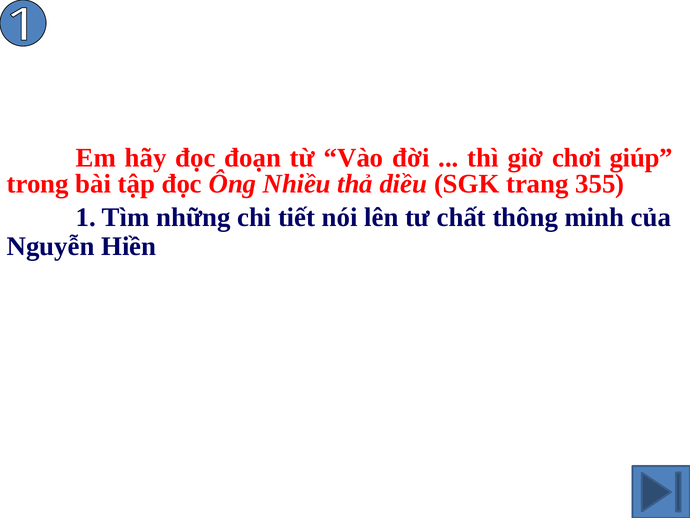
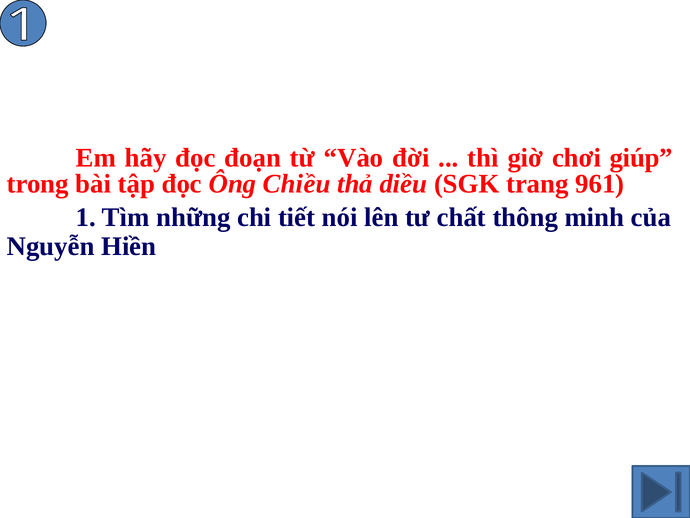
Nhiều: Nhiều -> Chiều (297, 184)
355: 355 -> 961 (600, 184)
